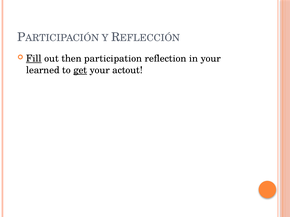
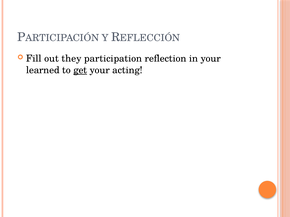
Fill underline: present -> none (34, 59)
then: then -> they (71, 59)
actout: actout -> acting (128, 70)
